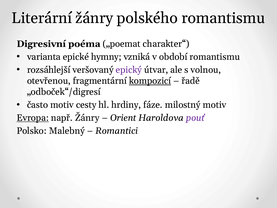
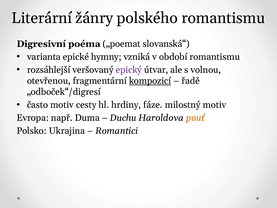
charakter“: charakter“ -> slovanská“ (166, 44)
Evropa underline: present -> none (33, 118)
např Žánry: Žánry -> Duma (87, 118)
Orient: Orient -> Duchu (123, 118)
pouť colour: purple -> orange (195, 118)
Malebný: Malebný -> Ukrajina (67, 131)
